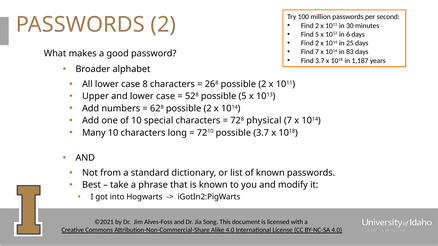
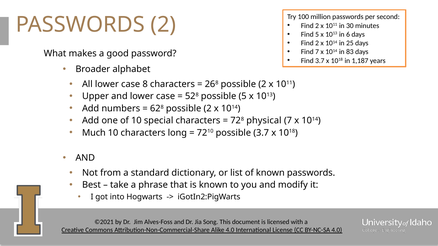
Many: Many -> Much (94, 133)
